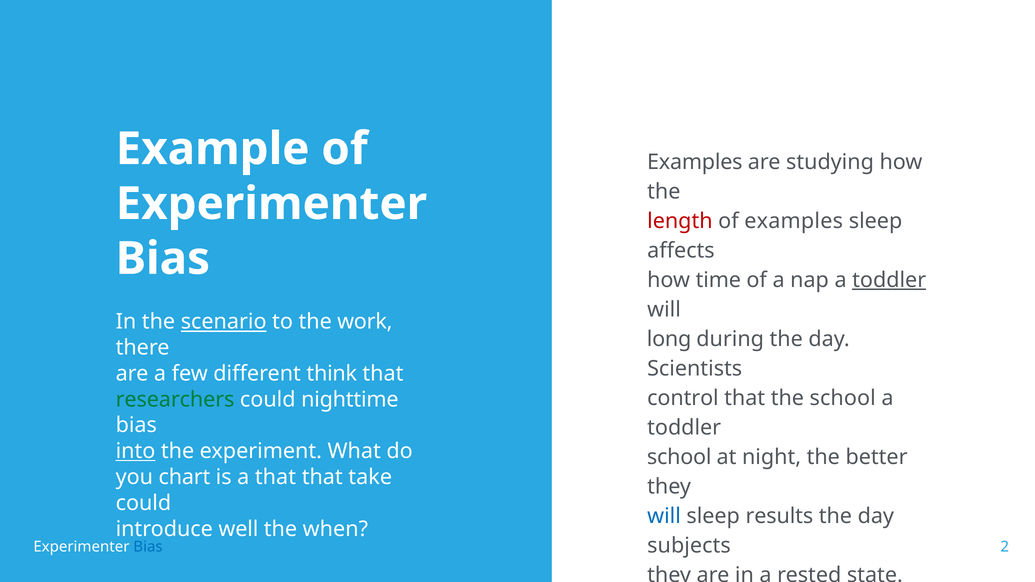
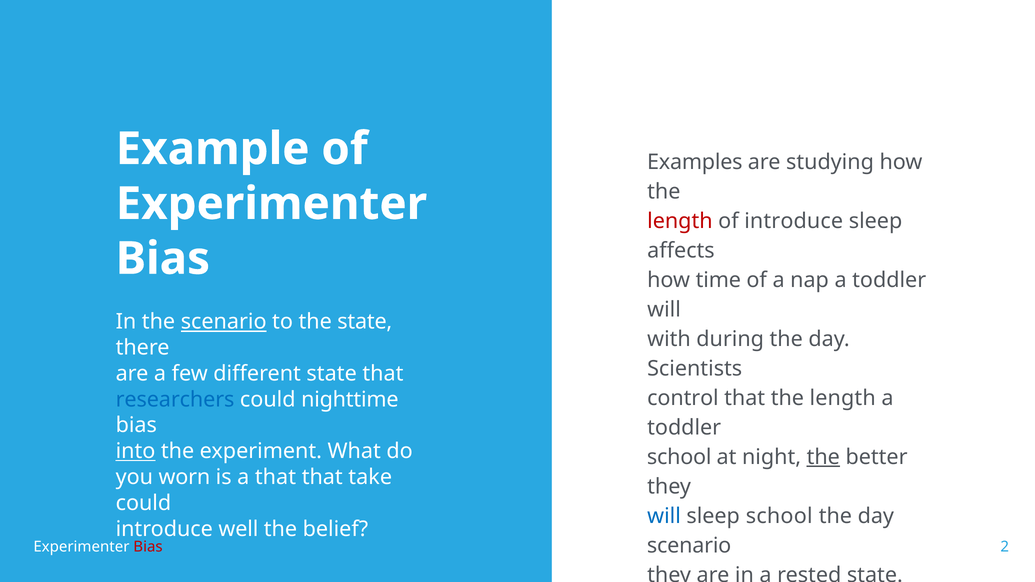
of examples: examples -> introduce (794, 221)
toddler underline: present -> none (889, 280)
the work: work -> state (365, 322)
long: long -> with (669, 339)
different think: think -> state (332, 374)
that the school: school -> length (843, 398)
researchers colour: green -> blue (175, 400)
the underline: none -> present (823, 457)
you chart: chart -> worn (184, 477)
sleep results: results -> school (779, 516)
the when: when -> belief (335, 529)
subjects: subjects -> scenario (689, 546)
Bias colour: blue -> red (148, 547)
